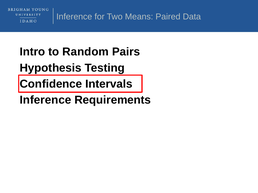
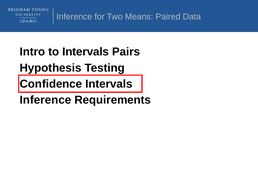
to Random: Random -> Intervals (86, 52)
